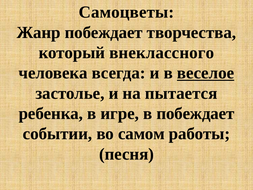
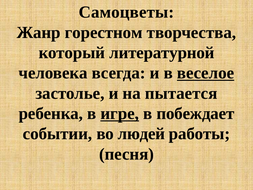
Жанр побеждает: побеждает -> горестном (104, 32)
внеклассного: внеклассного -> литературной (162, 53)
игре underline: none -> present (120, 113)
самом: самом -> людей (141, 134)
